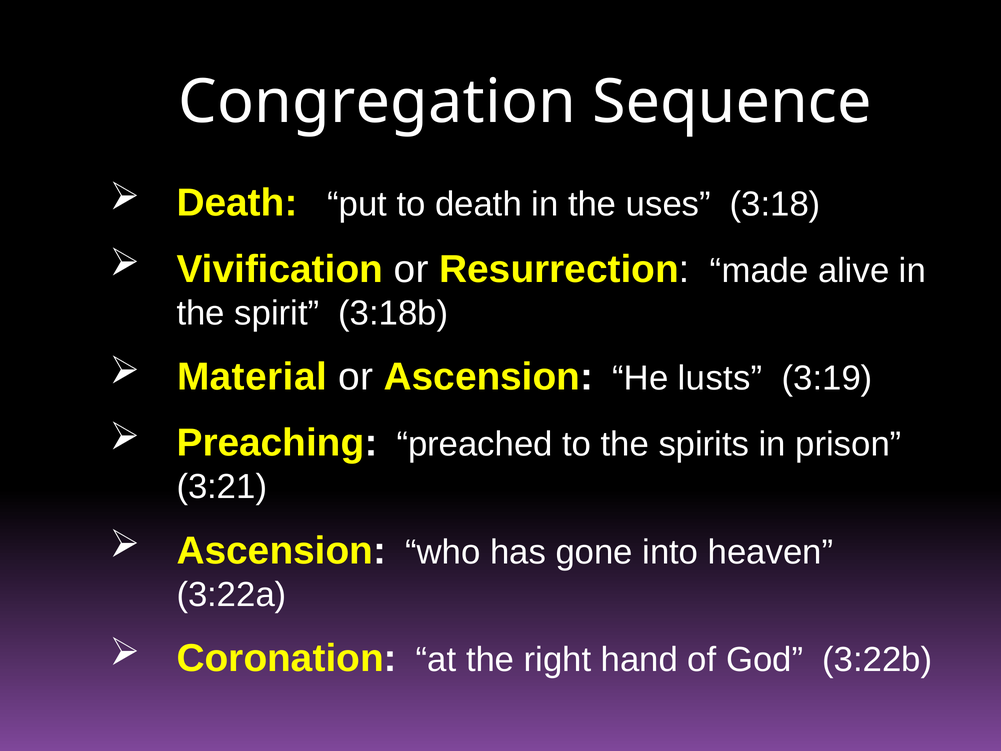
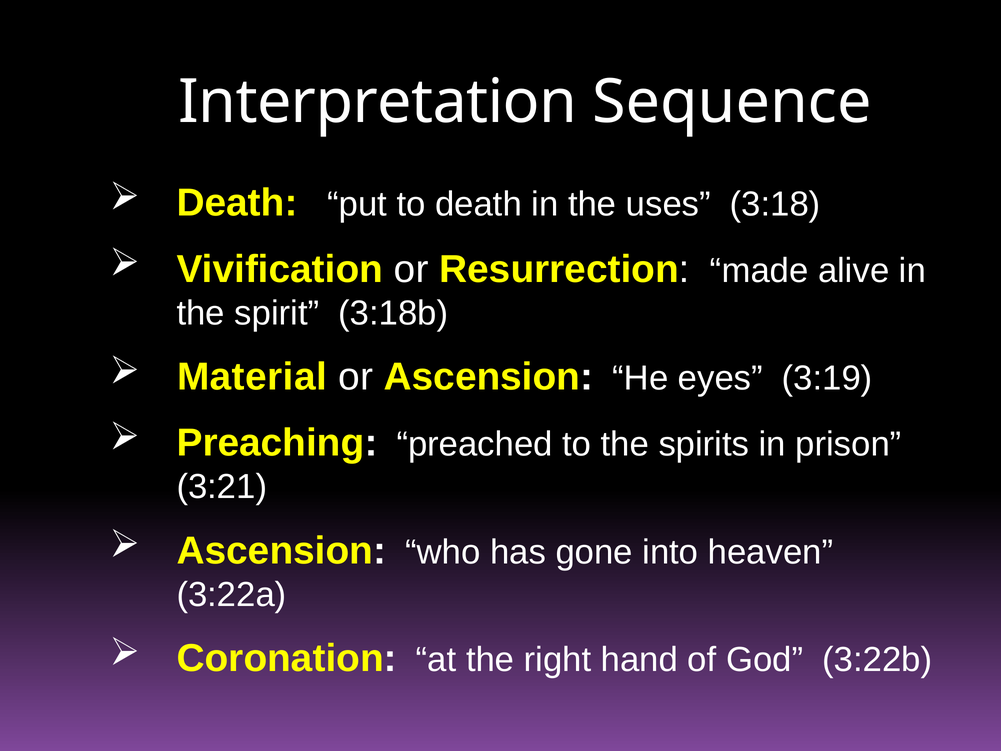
Congregation: Congregation -> Interpretation (378, 102)
lusts: lusts -> eyes (720, 378)
